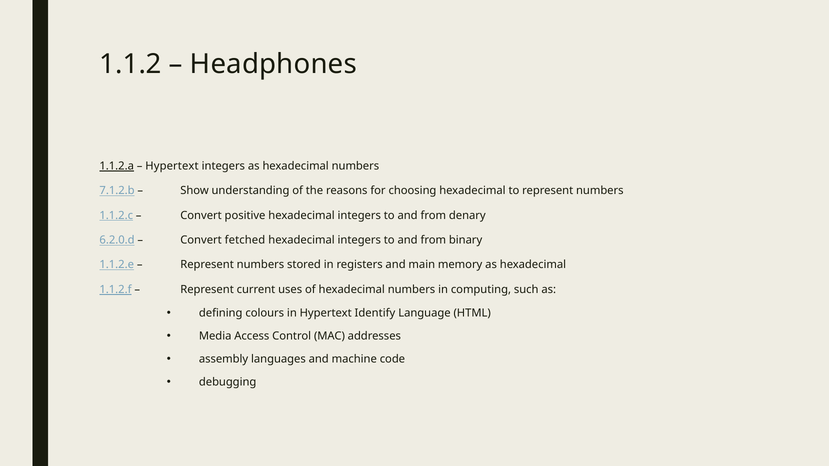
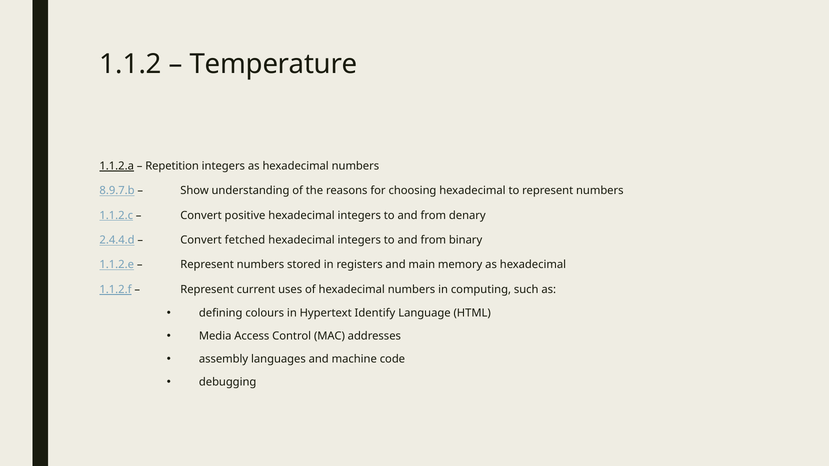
Headphones: Headphones -> Temperature (274, 64)
Hypertext: Hypertext -> Repetition (172, 166)
7.1.2.b: 7.1.2.b -> 8.9.7.b (117, 191)
6.2.0.d: 6.2.0.d -> 2.4.4.d (117, 240)
